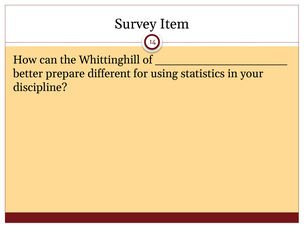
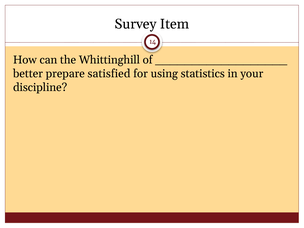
different: different -> satisfied (109, 74)
